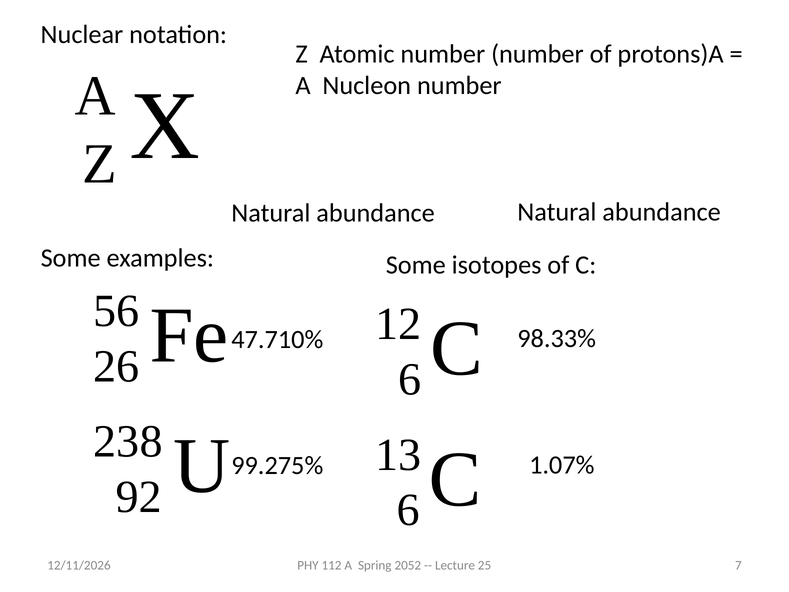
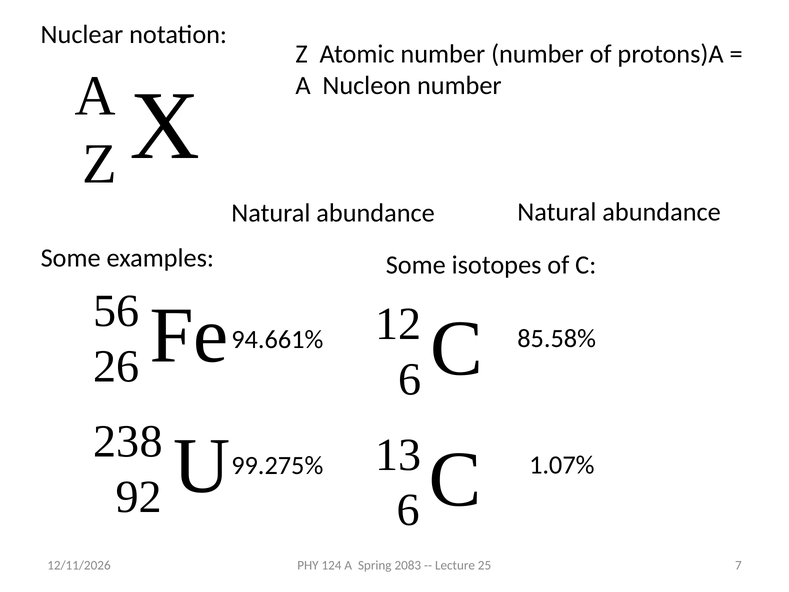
98.33%: 98.33% -> 85.58% (557, 338)
47.710%: 47.710% -> 94.661% (277, 339)
112: 112 -> 124 (332, 565)
2052: 2052 -> 2083 (408, 565)
